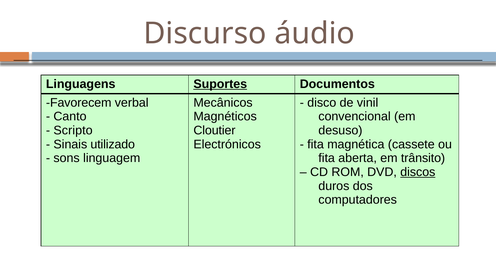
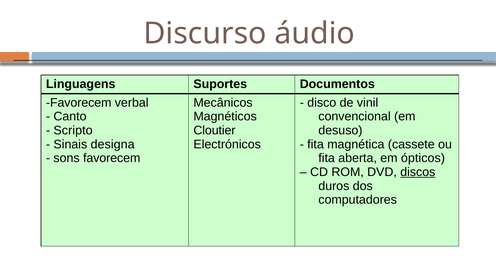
Suportes underline: present -> none (220, 84)
utilizado: utilizado -> designa (113, 144)
sons linguagem: linguagem -> favorecem (112, 158)
trânsito: trânsito -> ópticos (423, 158)
